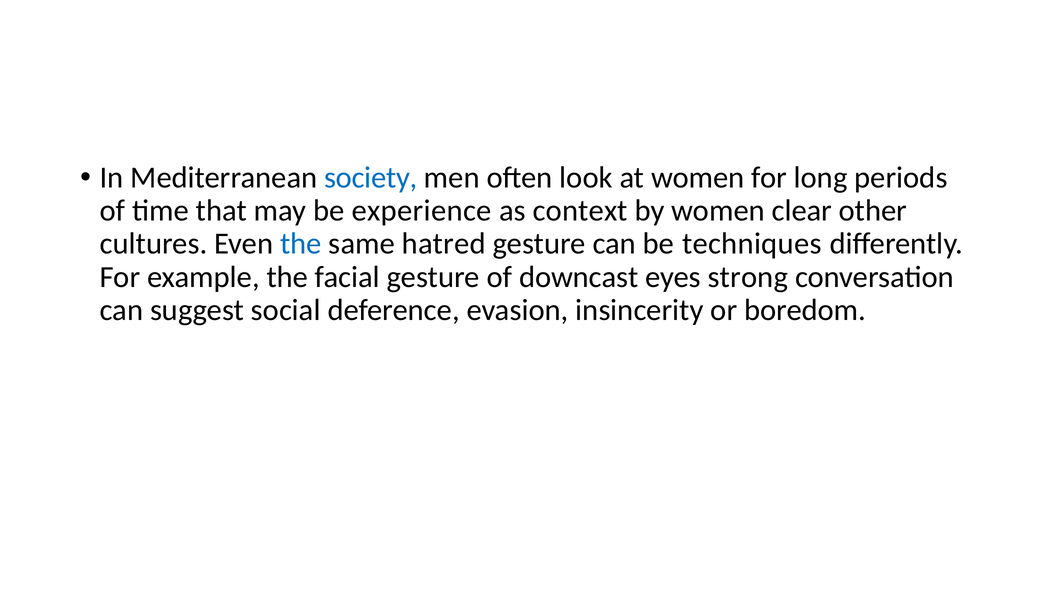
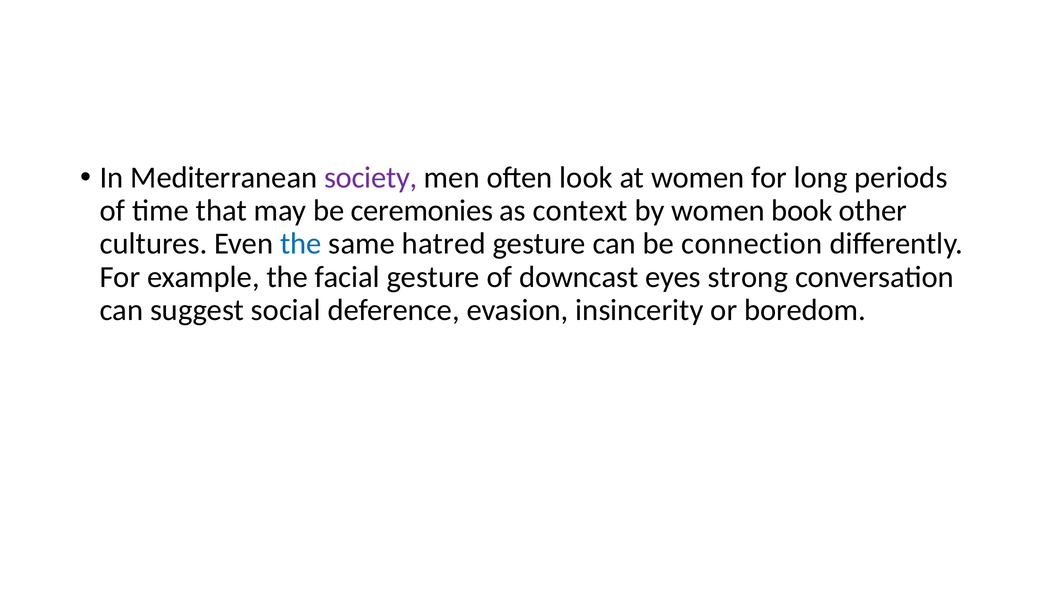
society colour: blue -> purple (371, 178)
experience: experience -> ceremonies (422, 211)
clear: clear -> book (802, 211)
techniques: techniques -> connection (752, 244)
